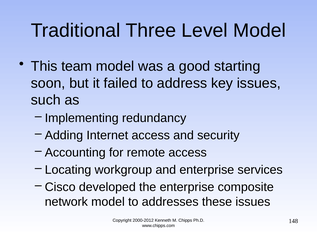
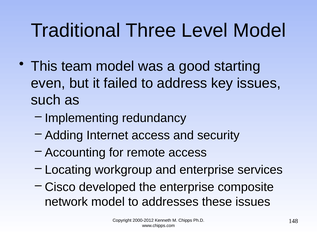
soon: soon -> even (48, 83)
